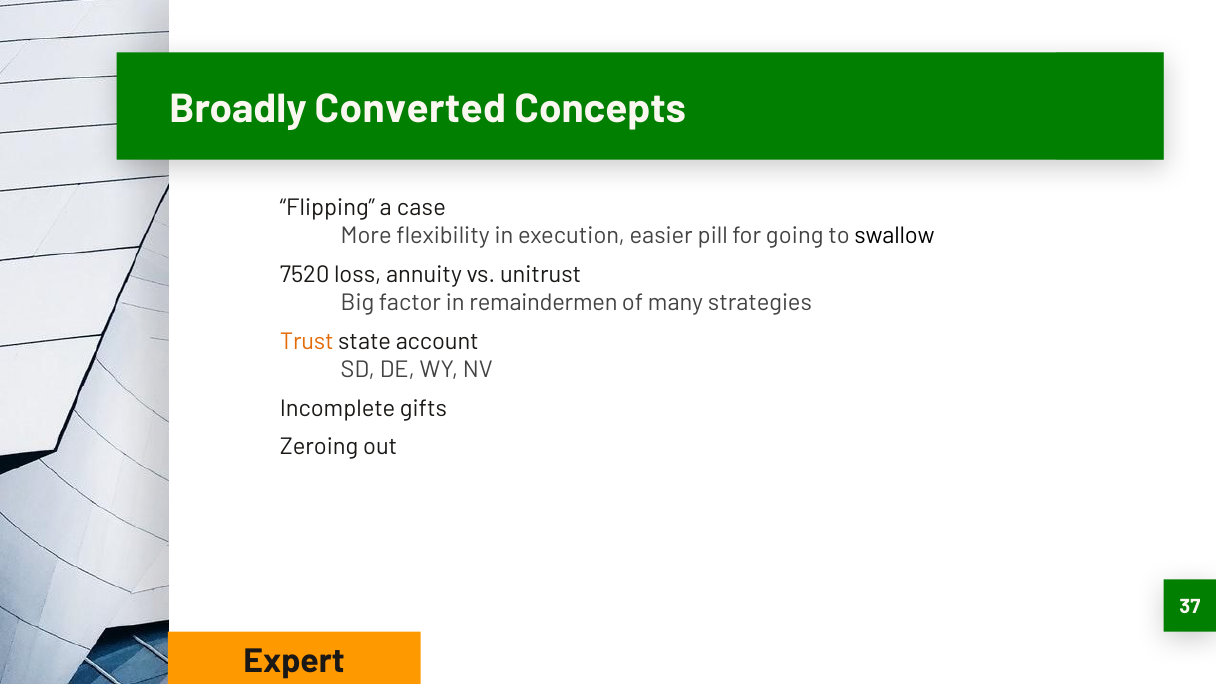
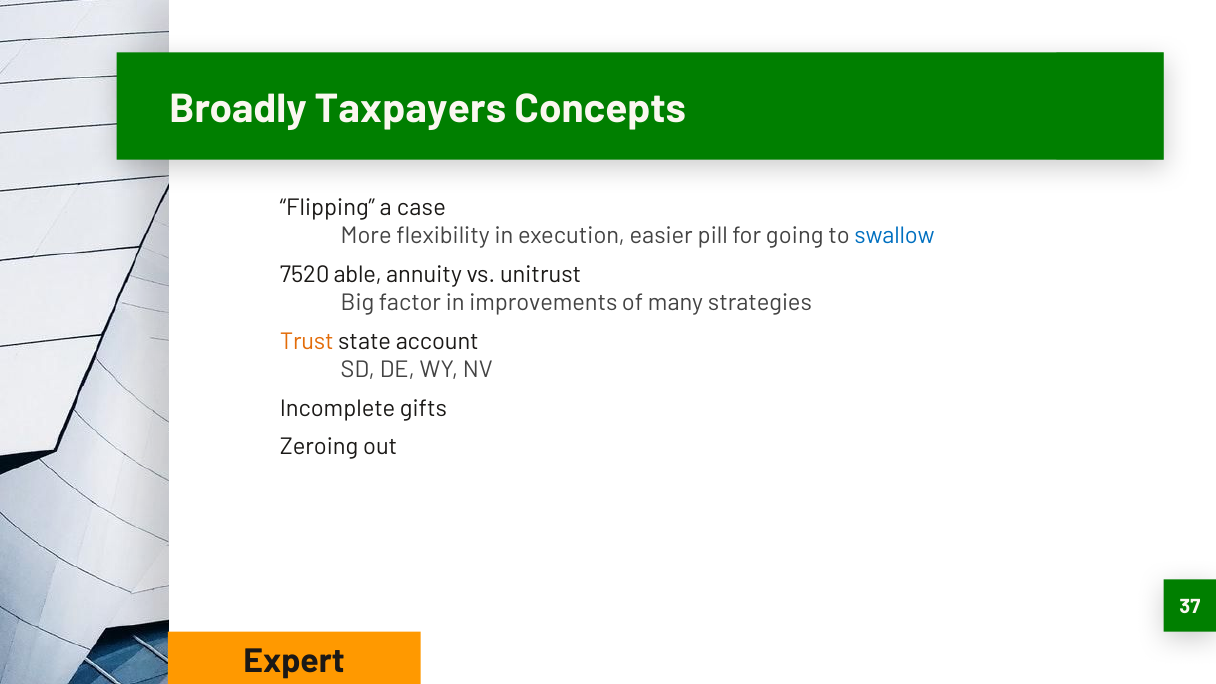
Converted: Converted -> Taxpayers (410, 109)
swallow colour: black -> blue (895, 236)
loss: loss -> able (358, 274)
remaindermen: remaindermen -> improvements (543, 303)
